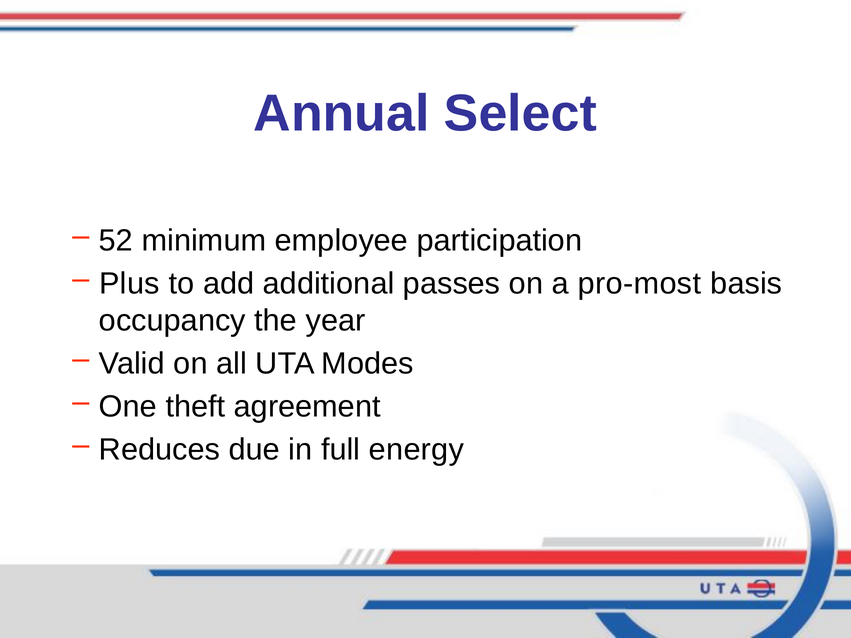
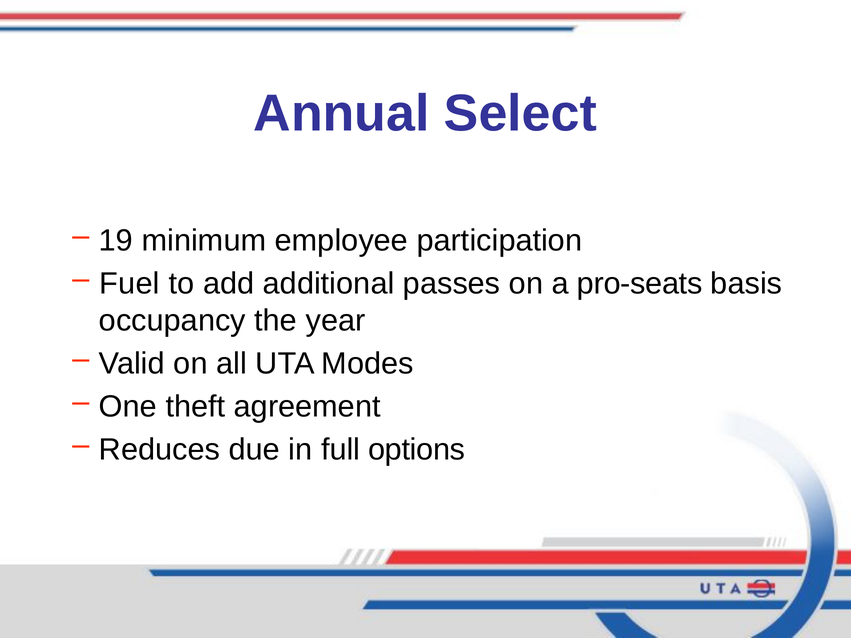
52: 52 -> 19 (116, 241)
Plus: Plus -> Fuel (129, 284)
pro-most: pro-most -> pro-seats (640, 284)
energy: energy -> options (417, 450)
